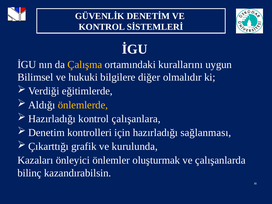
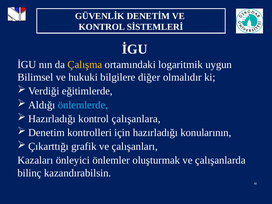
kurallarını: kurallarını -> logaritmik (181, 65)
önlemlerde colour: yellow -> light blue (83, 105)
sağlanması: sağlanması -> konularının (206, 133)
kurulunda: kurulunda -> çalışanları (135, 146)
